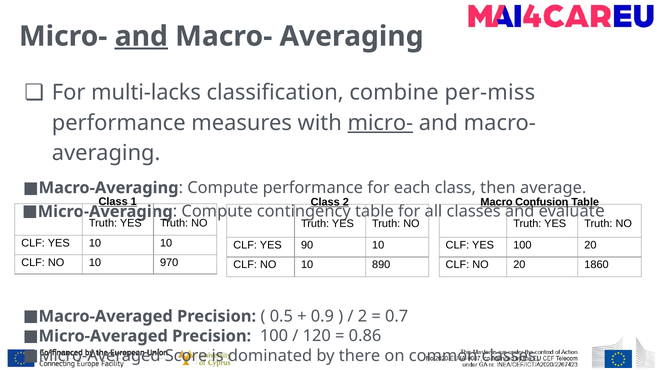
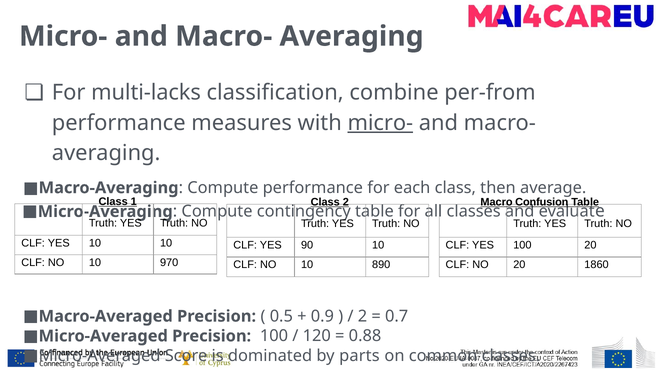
and underline: present -> none (141, 36)
per-miss: per-miss -> per-from (490, 92)
0.86: 0.86 -> 0.88 (365, 336)
there: there -> parts (359, 355)
